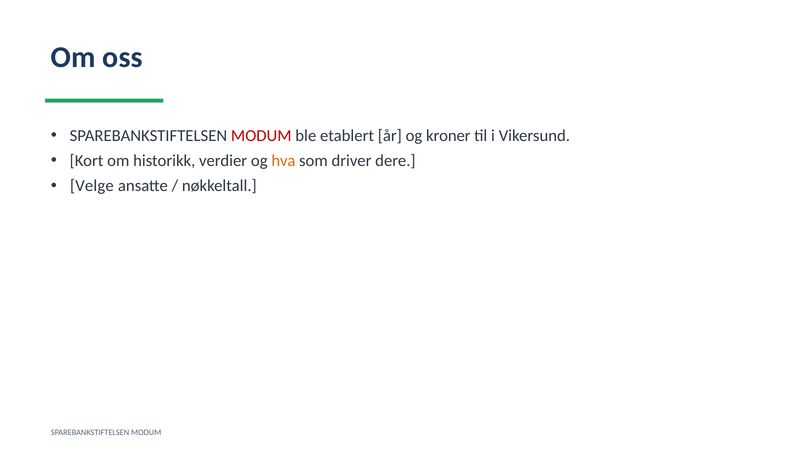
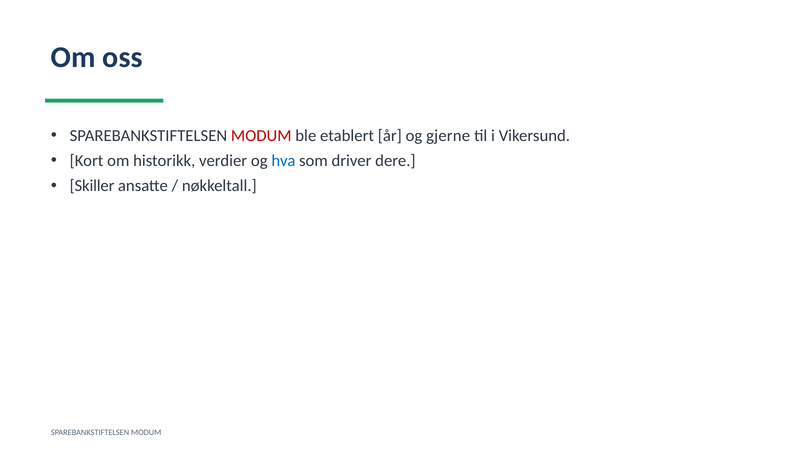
kroner: kroner -> gjerne (448, 136)
hva colour: orange -> blue (283, 161)
Velge: Velge -> Skiller (92, 186)
